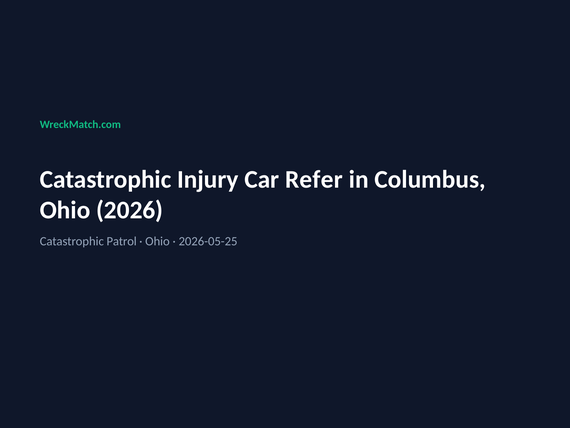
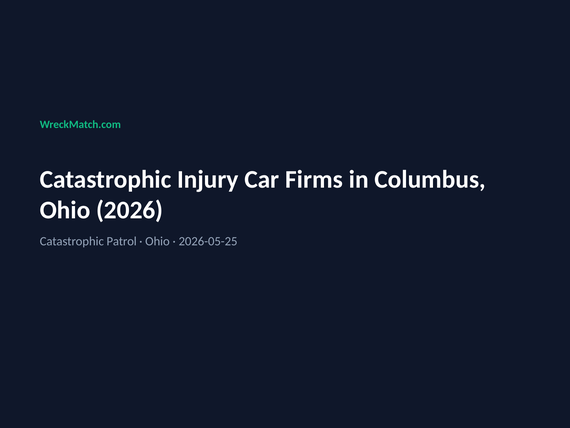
Refer: Refer -> Firms (314, 179)
